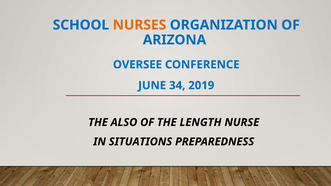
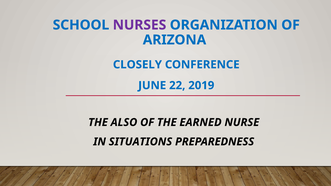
NURSES colour: orange -> purple (139, 25)
OVERSEE: OVERSEE -> CLOSELY (137, 65)
34: 34 -> 22 (177, 86)
LENGTH: LENGTH -> EARNED (201, 122)
